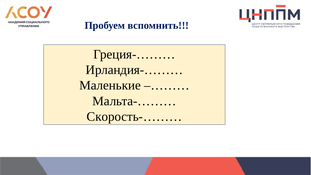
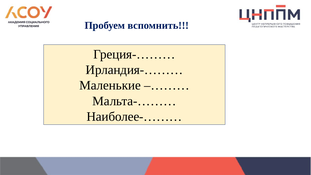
Скорость-………: Скорость-……… -> Наиболее-……… (134, 116)
